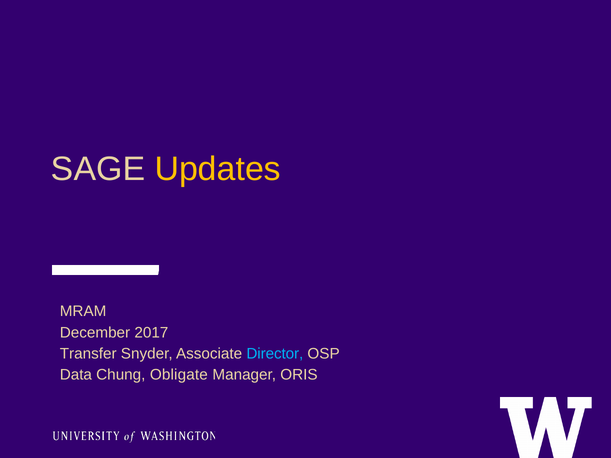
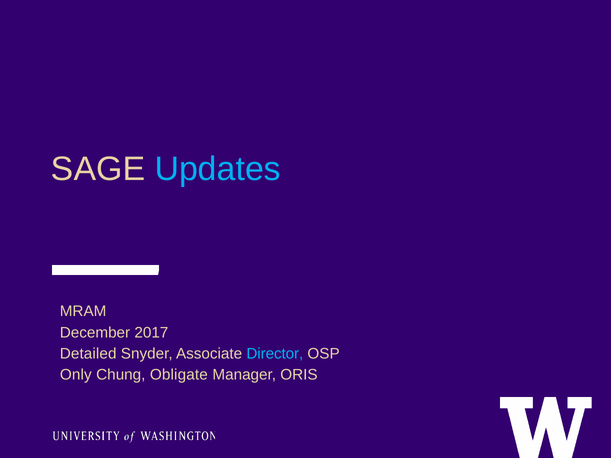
Updates colour: yellow -> light blue (218, 169)
Transfer: Transfer -> Detailed (88, 354)
Data: Data -> Only (76, 375)
